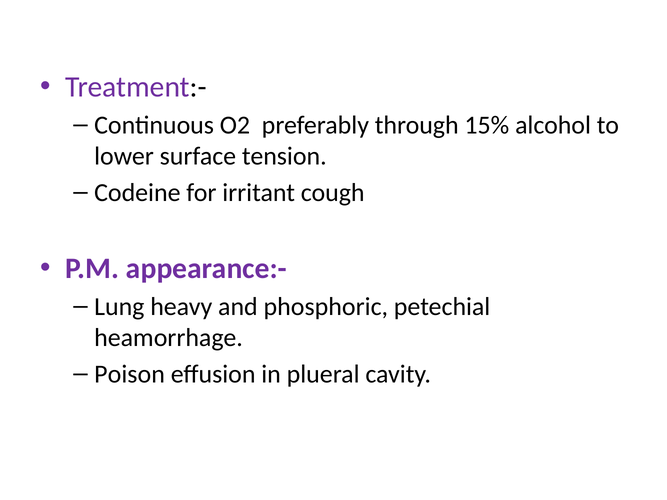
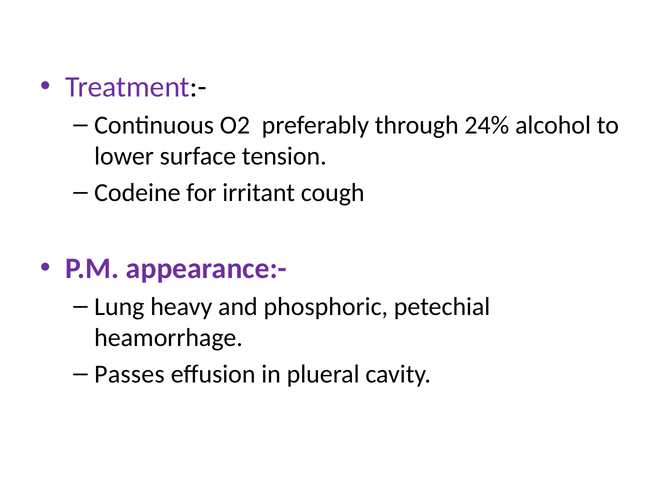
15%: 15% -> 24% (487, 125)
Poison: Poison -> Passes (129, 374)
